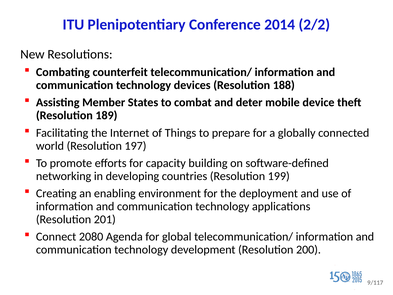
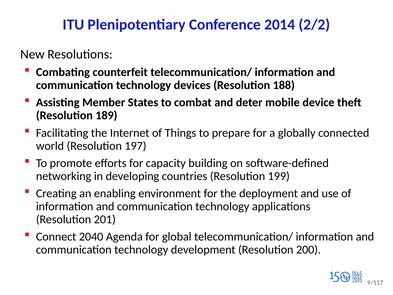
2080: 2080 -> 2040 (91, 237)
